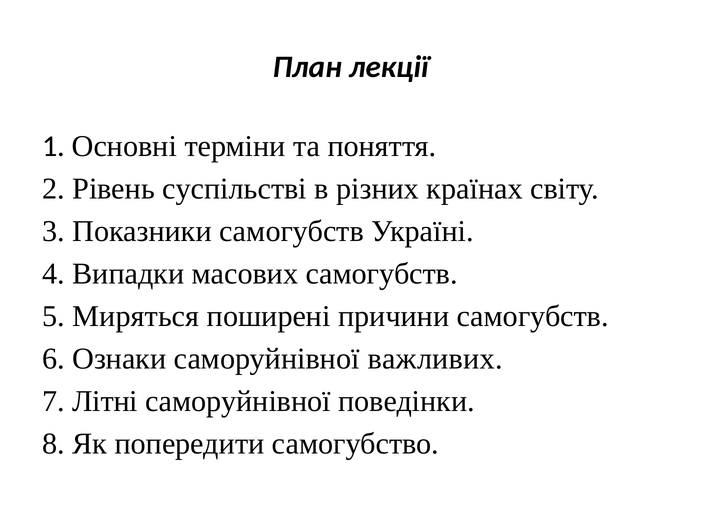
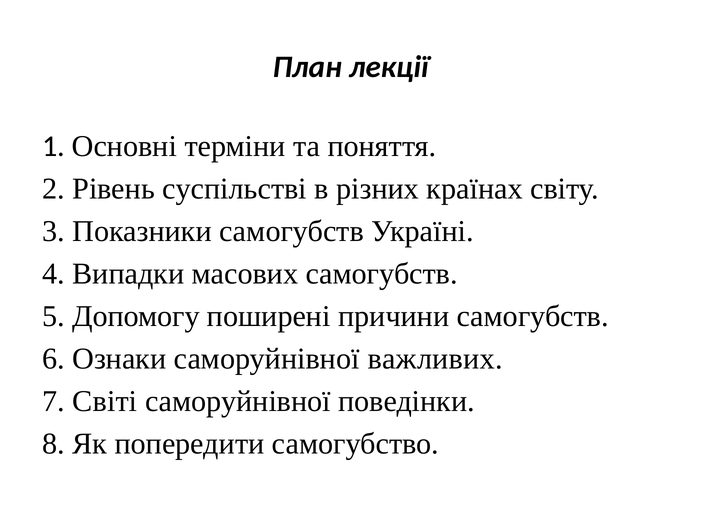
Миряться: Миряться -> Допомогу (136, 317)
Літні: Літні -> Світі (105, 402)
